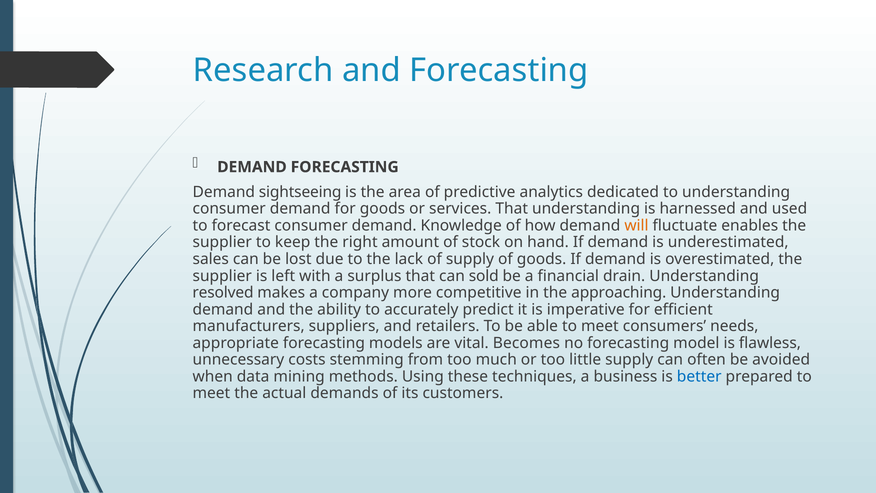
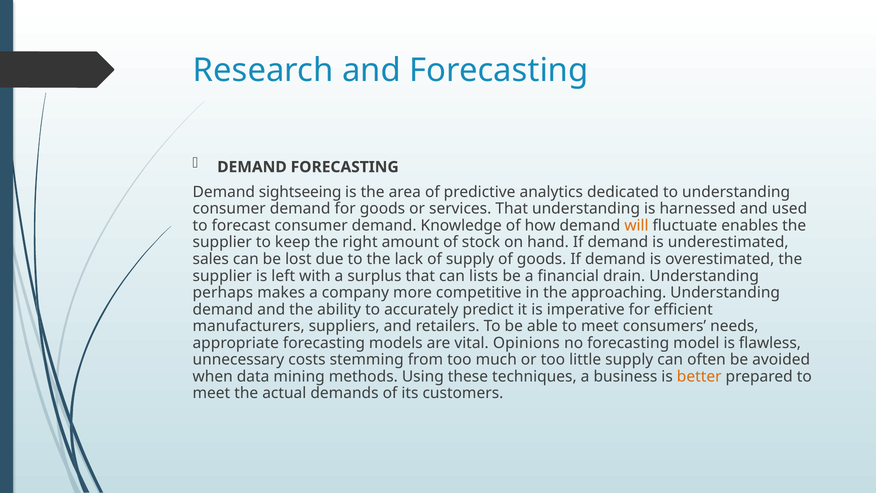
sold: sold -> lists (484, 276)
resolved: resolved -> perhaps (223, 293)
Becomes: Becomes -> Opinions (526, 343)
better colour: blue -> orange (699, 376)
